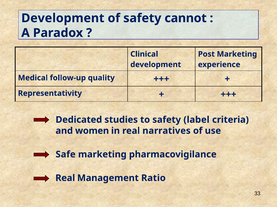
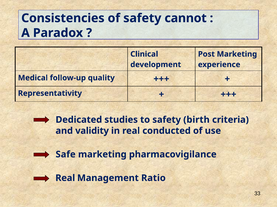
Development: Development -> Consistencies (63, 18)
label: label -> birth (196, 120)
women: women -> validity (92, 131)
narratives: narratives -> conducted (167, 131)
